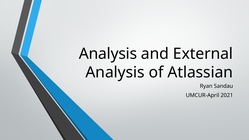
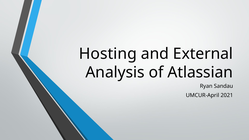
Analysis: Analysis -> Hosting (108, 54)
